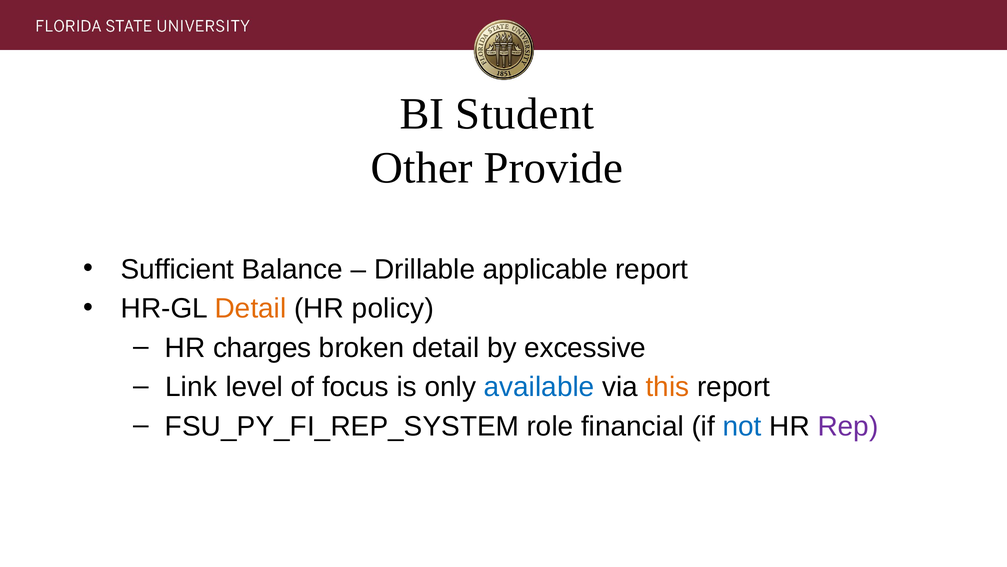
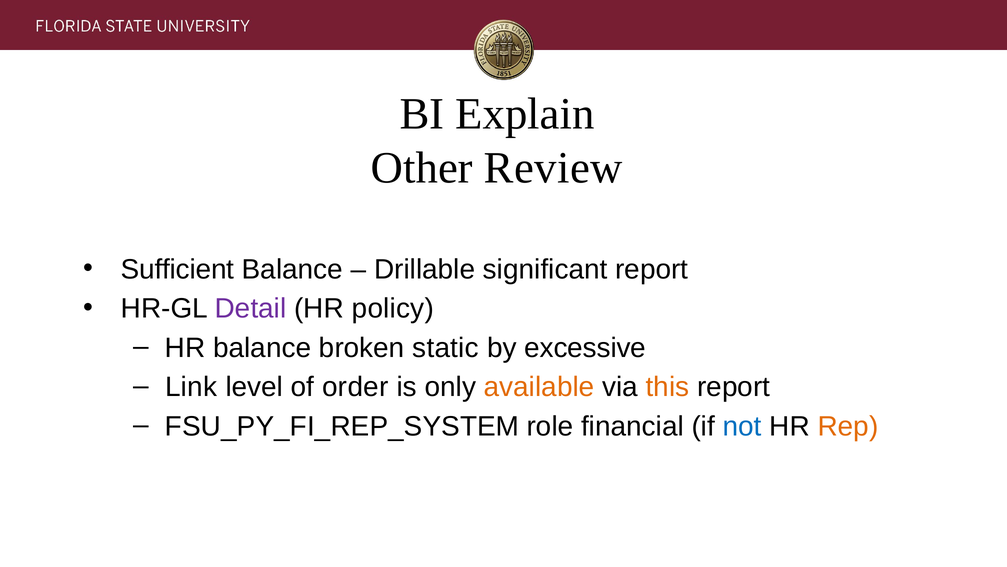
Student: Student -> Explain (525, 114)
Provide: Provide -> Review (553, 168)
applicable: applicable -> significant (545, 269)
Detail colour: orange -> purple (251, 308)
HR charges: charges -> balance (262, 347)
broken detail: detail -> static (446, 347)
focus: focus -> order (355, 387)
available colour: blue -> orange (539, 387)
Rep colour: purple -> orange (848, 426)
